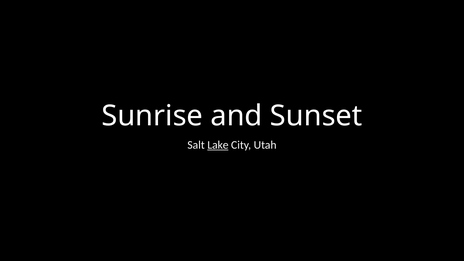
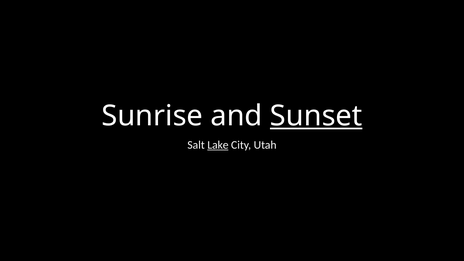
Sunset underline: none -> present (316, 116)
